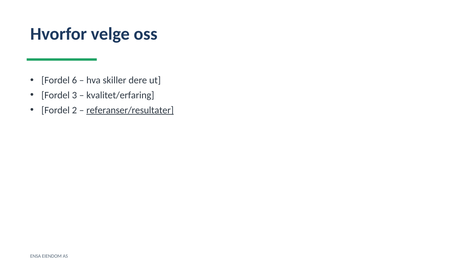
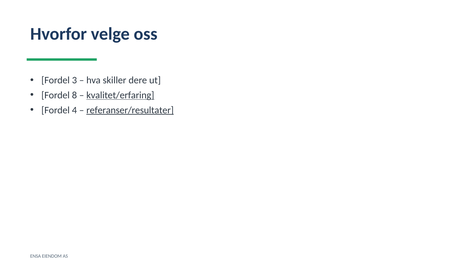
6: 6 -> 3 (74, 80)
3: 3 -> 8 (74, 95)
kvalitet/erfaring underline: none -> present (120, 95)
2: 2 -> 4 (74, 110)
